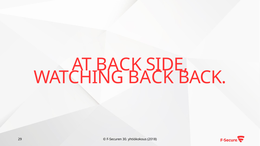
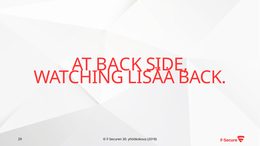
WATCHING BACK: BACK -> LISÄÄ (151, 78)
